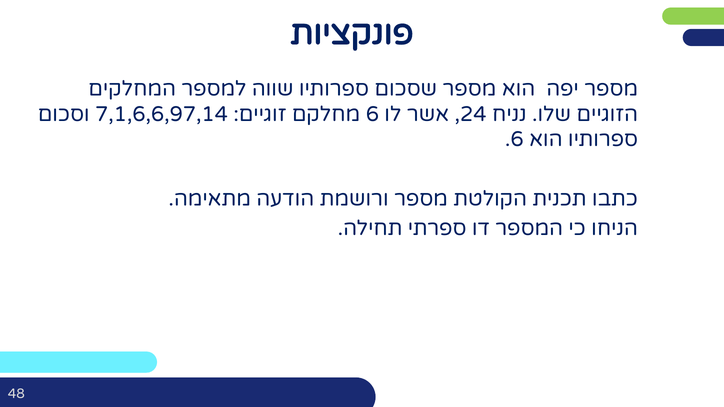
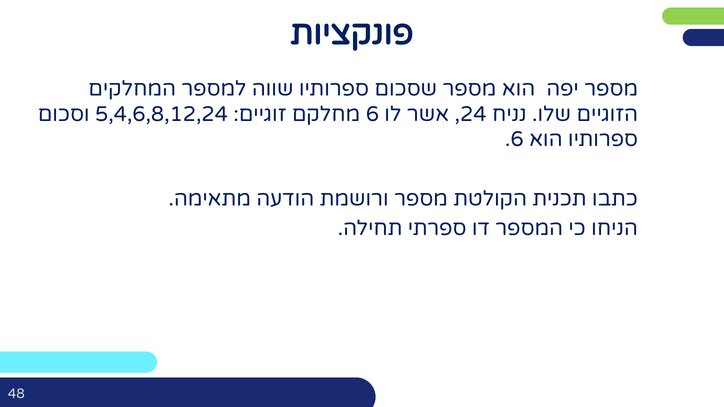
7,1,6,6,97,14: 7,1,6,6,97,14 -> 5,4,6,8,12,24 (162, 114)
